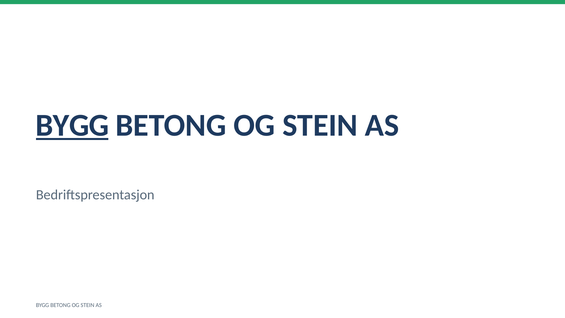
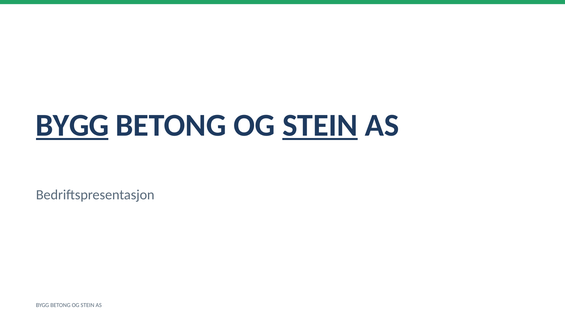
STEIN underline: none -> present (320, 125)
